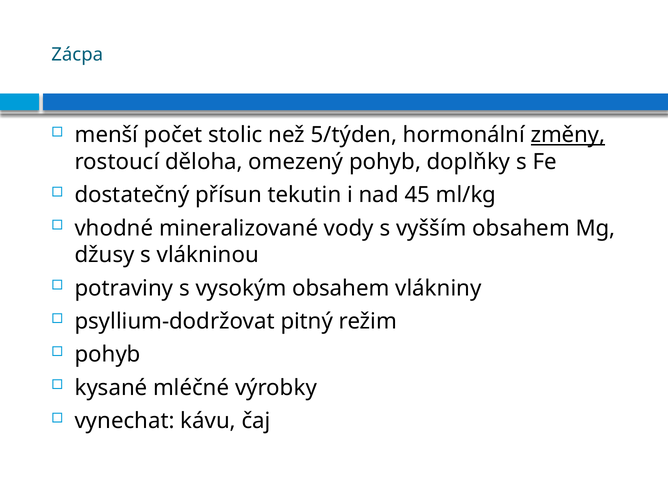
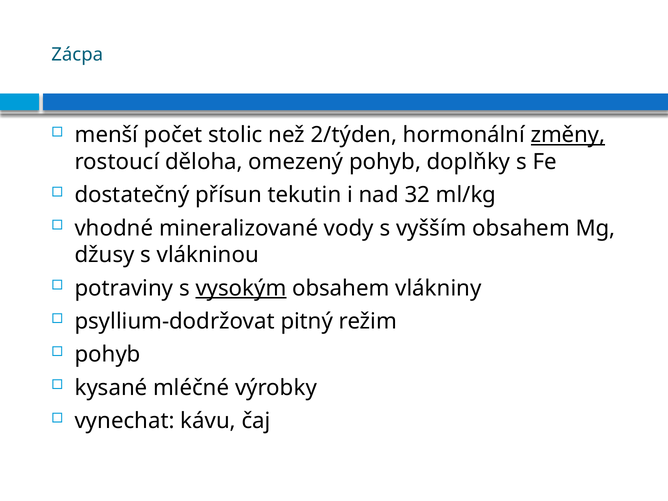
5/týden: 5/týden -> 2/týden (354, 135)
45: 45 -> 32 (417, 195)
vysokým underline: none -> present (241, 288)
